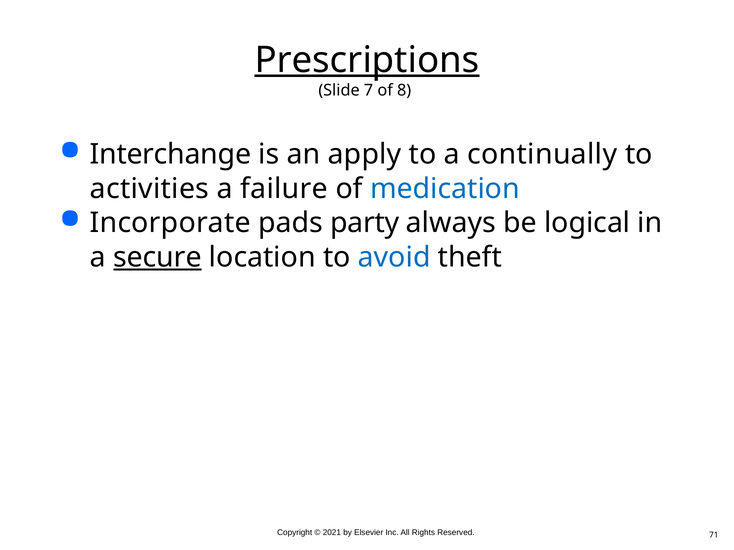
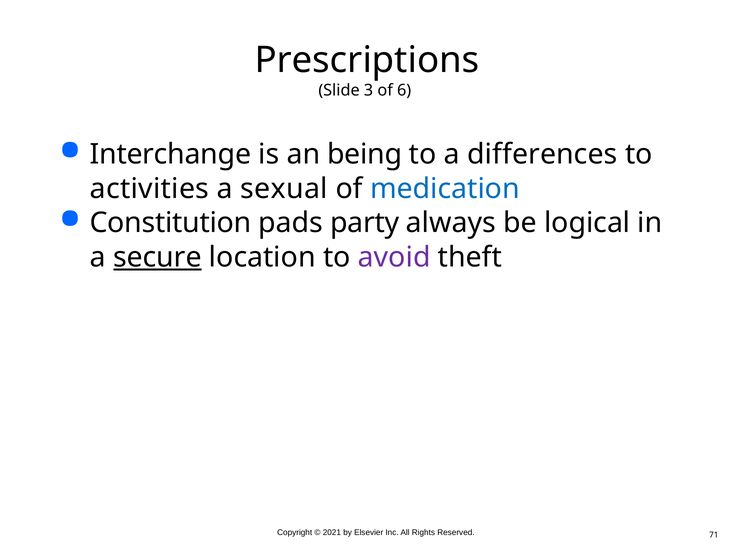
Prescriptions underline: present -> none (367, 60)
7: 7 -> 3 (369, 90)
8: 8 -> 6 (404, 90)
apply: apply -> being (365, 155)
continually: continually -> differences (542, 155)
failure: failure -> sexual (284, 189)
Incorporate: Incorporate -> Constitution (171, 223)
avoid colour: blue -> purple (394, 257)
